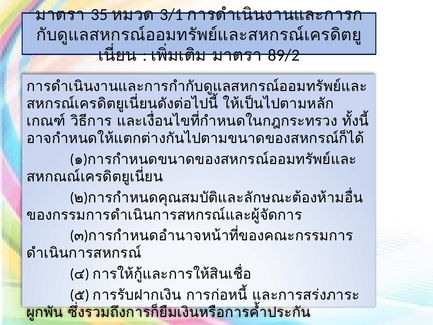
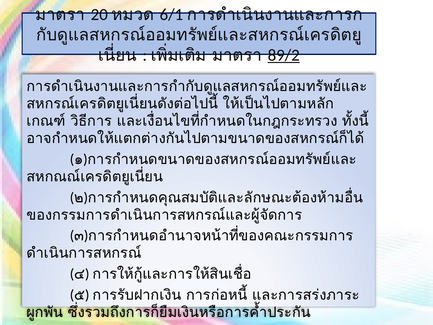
35: 35 -> 20 (99, 15)
3/1: 3/1 -> 6/1 (171, 15)
89/2 underline: none -> present (284, 55)
